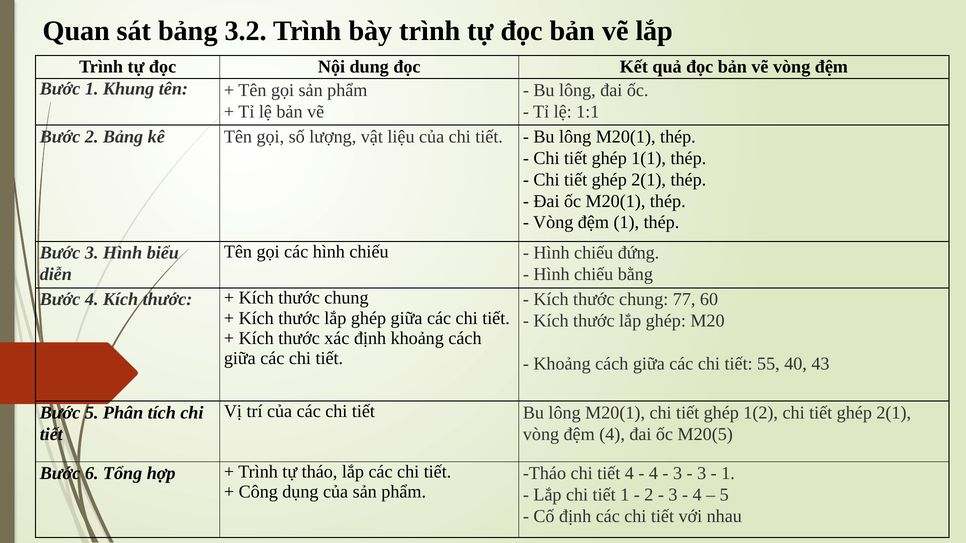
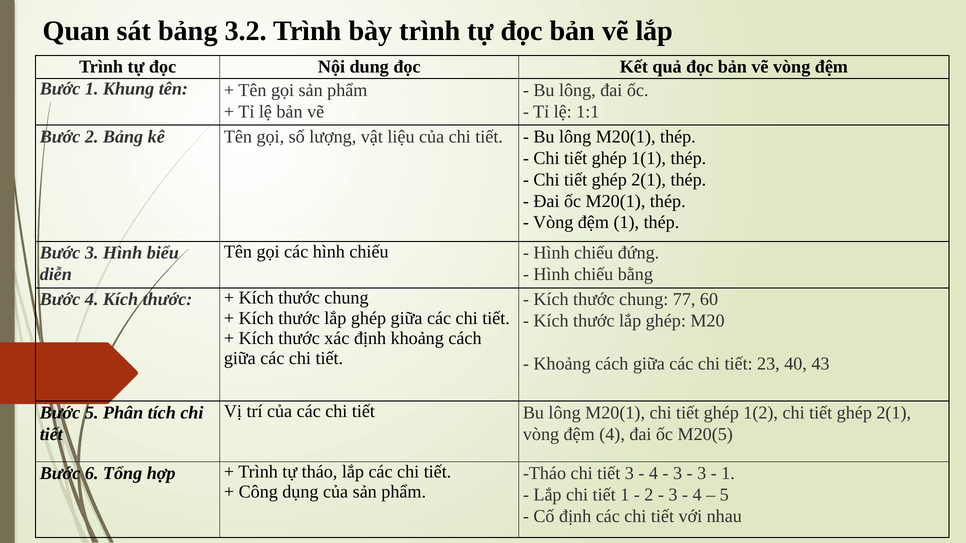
55: 55 -> 23 (768, 364)
tiết 4: 4 -> 3 (629, 474)
